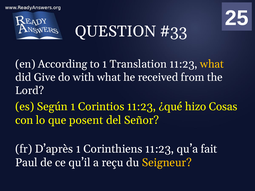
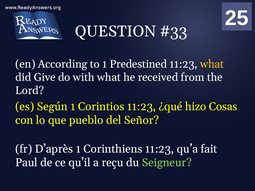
Translation: Translation -> Predestined (138, 64)
posent: posent -> pueblo (86, 120)
Seigneur colour: yellow -> light green (167, 163)
